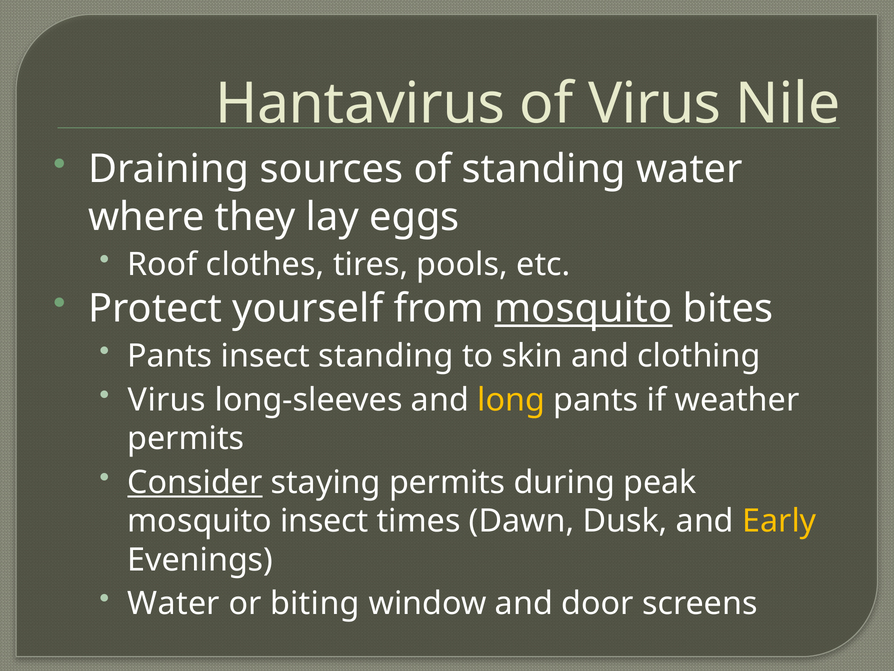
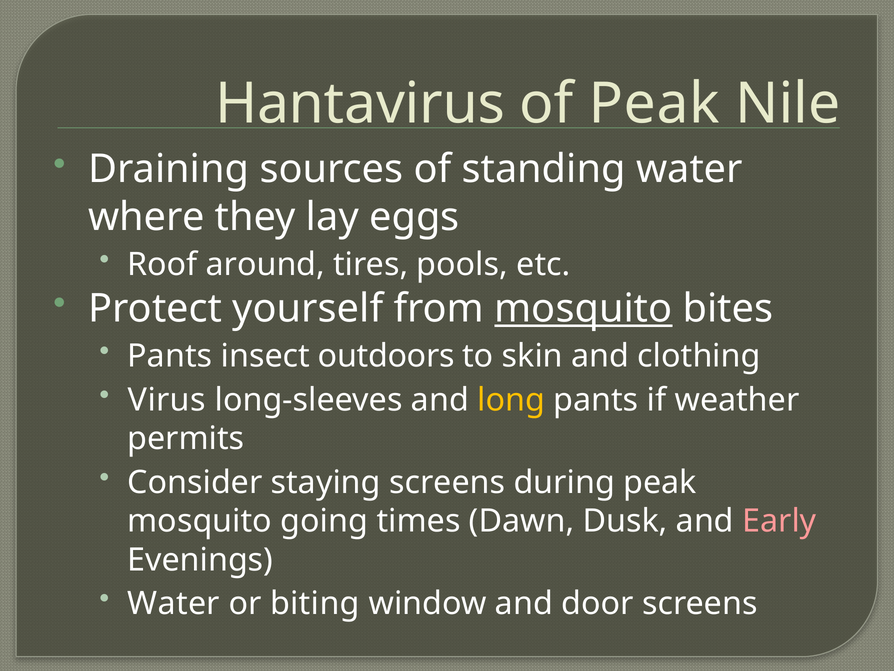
of Virus: Virus -> Peak (654, 104)
clothes: clothes -> around (265, 265)
insect standing: standing -> outdoors (386, 356)
Consider underline: present -> none (195, 482)
staying permits: permits -> screens (447, 482)
mosquito insect: insect -> going (324, 521)
Early colour: yellow -> pink (779, 521)
